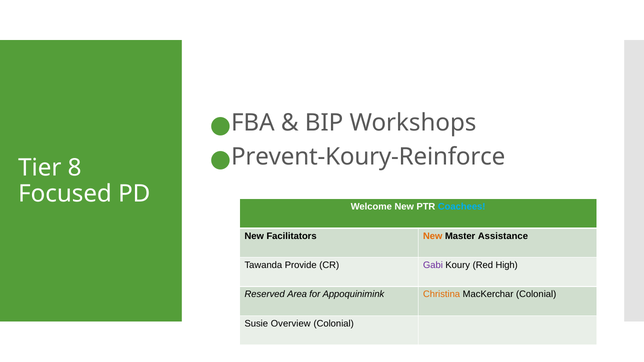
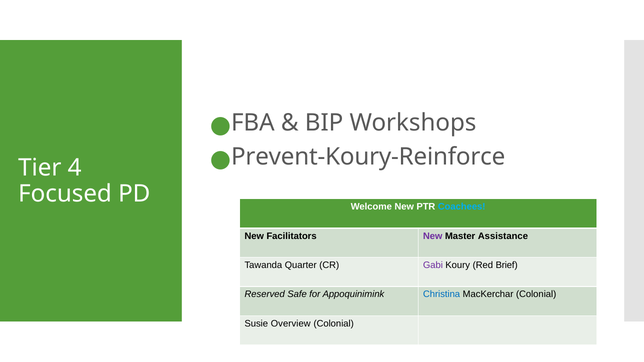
8: 8 -> 4 (75, 168)
New colour: orange -> purple (433, 236)
Provide: Provide -> Quarter (301, 265)
High: High -> Brief (507, 265)
Area: Area -> Safe (297, 295)
Christina colour: orange -> blue (442, 295)
